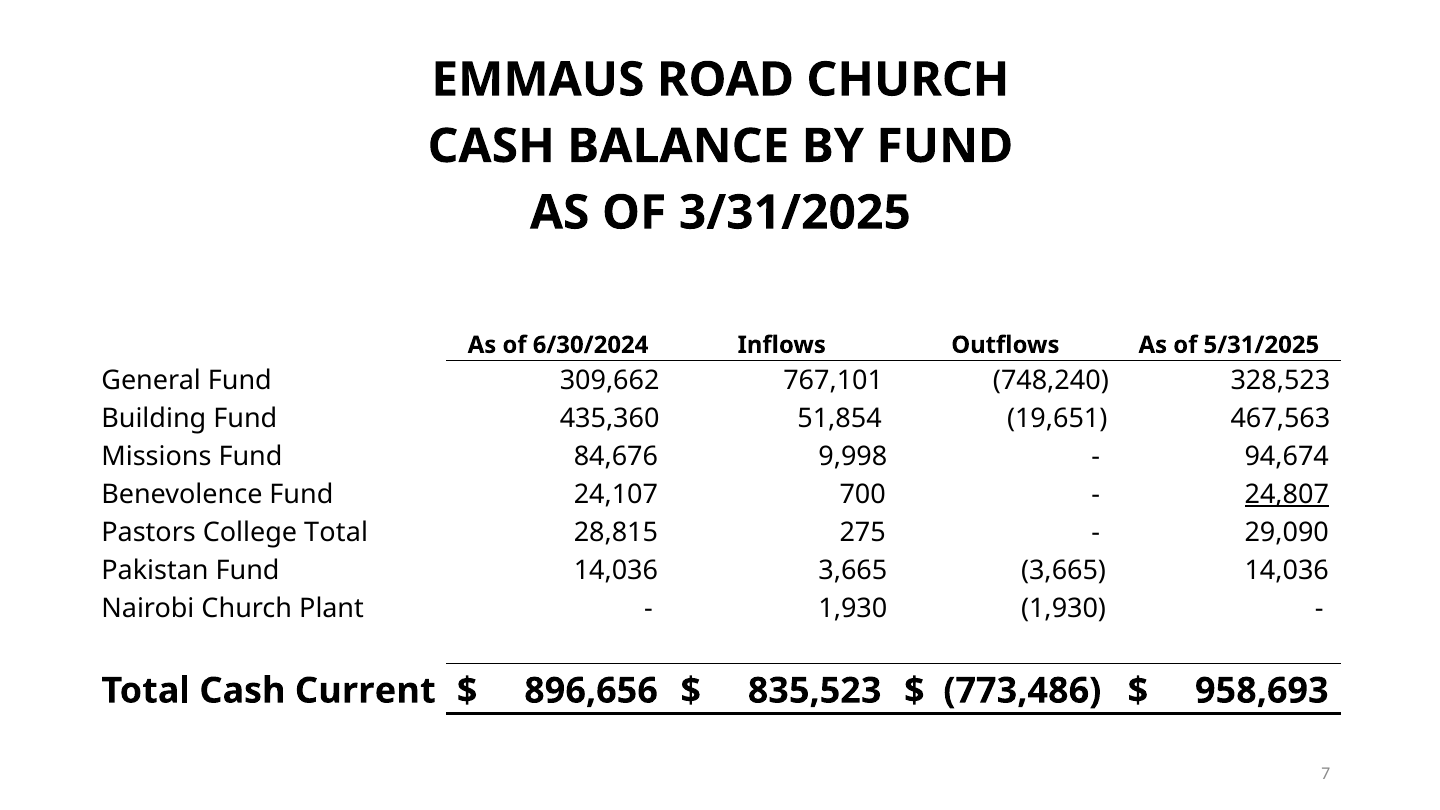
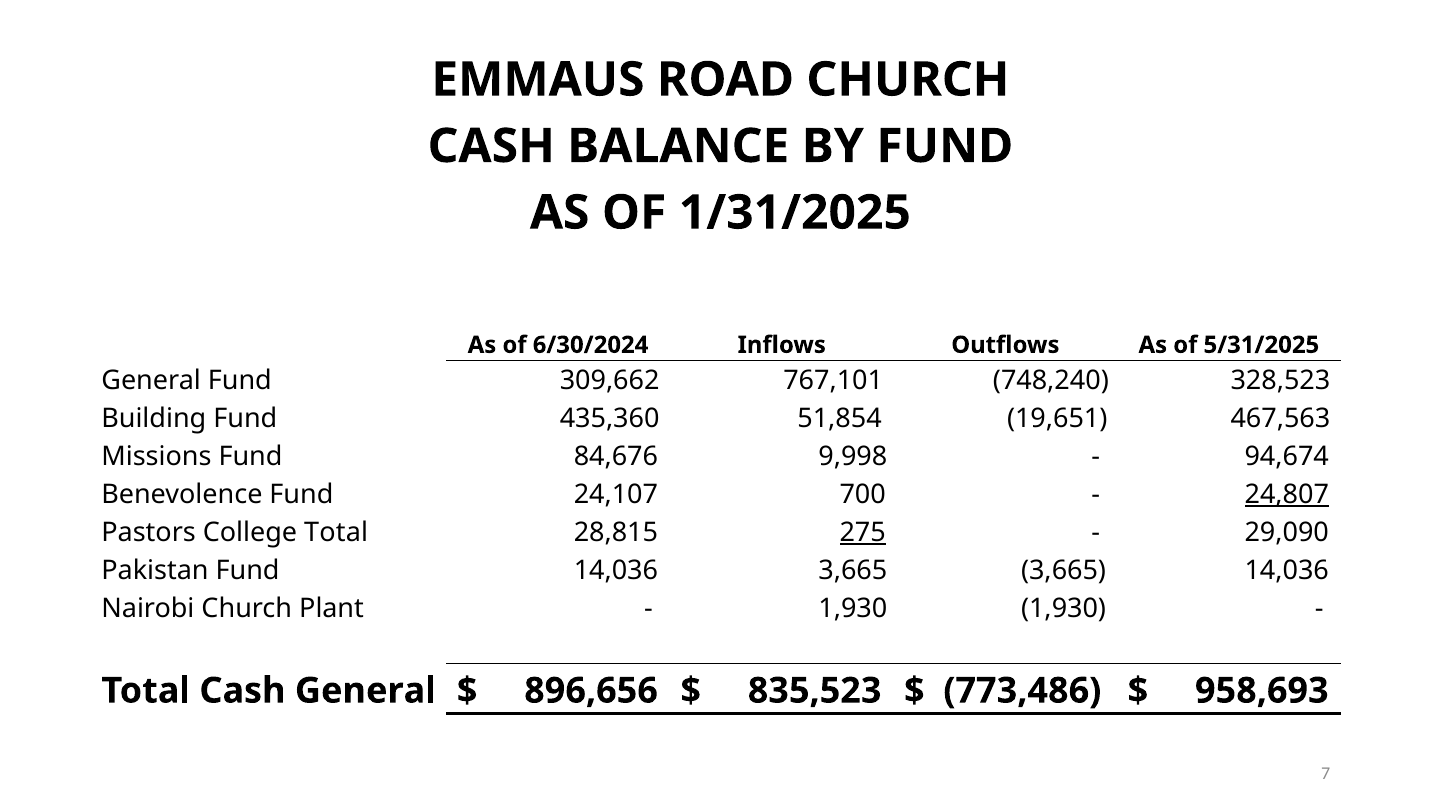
3/31/2025: 3/31/2025 -> 1/31/2025 (795, 213)
275 underline: none -> present (863, 532)
Cash Current: Current -> General (365, 691)
